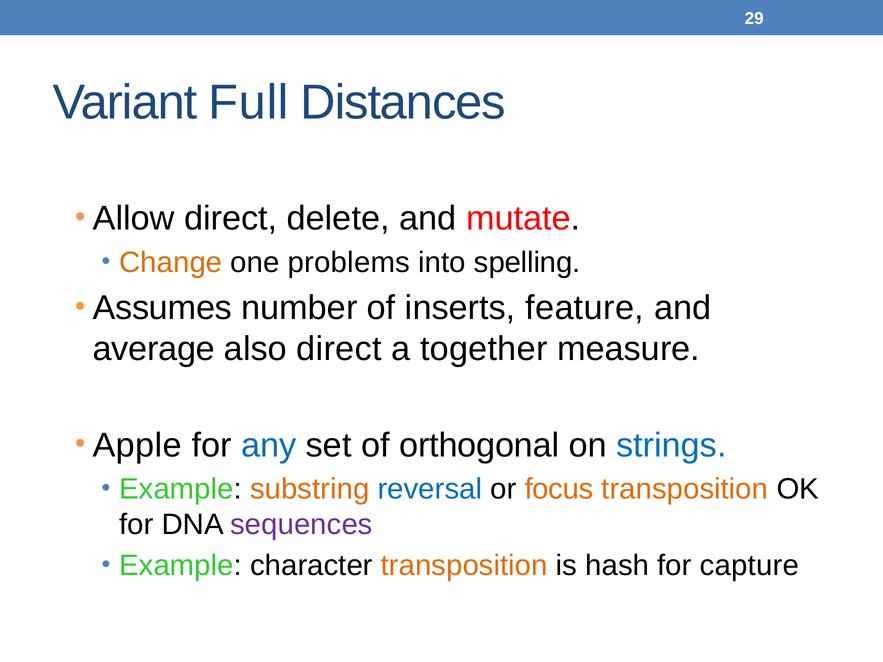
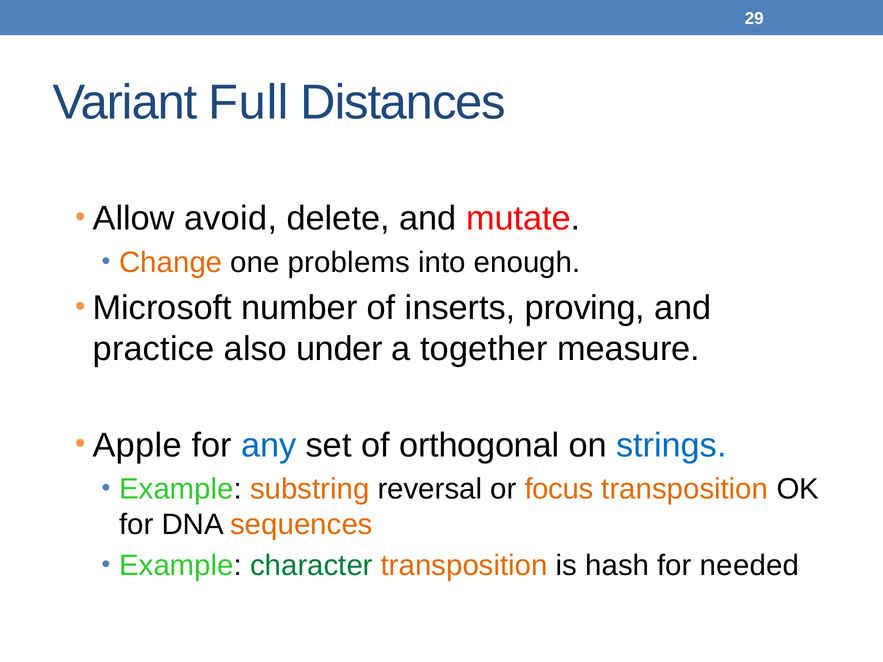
Allow direct: direct -> avoid (231, 219)
spelling: spelling -> enough (527, 263)
Assumes: Assumes -> Microsoft (162, 308)
feature: feature -> proving (585, 308)
average: average -> practice (154, 349)
also direct: direct -> under (339, 349)
reversal colour: blue -> black (430, 489)
sequences colour: purple -> orange (301, 525)
character colour: black -> green (311, 566)
capture: capture -> needed (750, 566)
